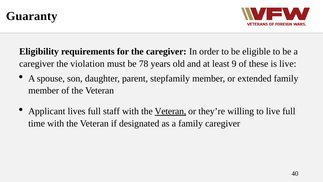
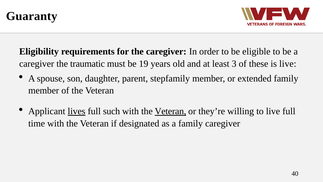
violation: violation -> traumatic (88, 64)
78: 78 -> 19 (144, 64)
9: 9 -> 3 (234, 64)
lives underline: none -> present (77, 111)
staff: staff -> such (112, 111)
